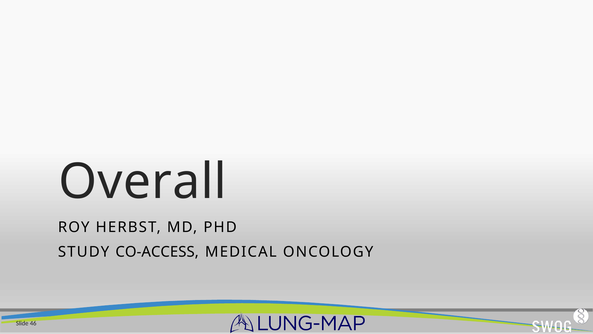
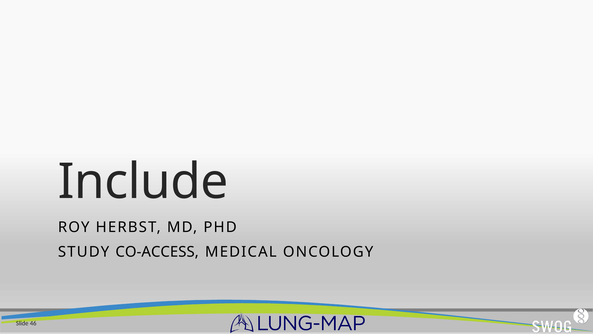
Overall: Overall -> Include (143, 182)
